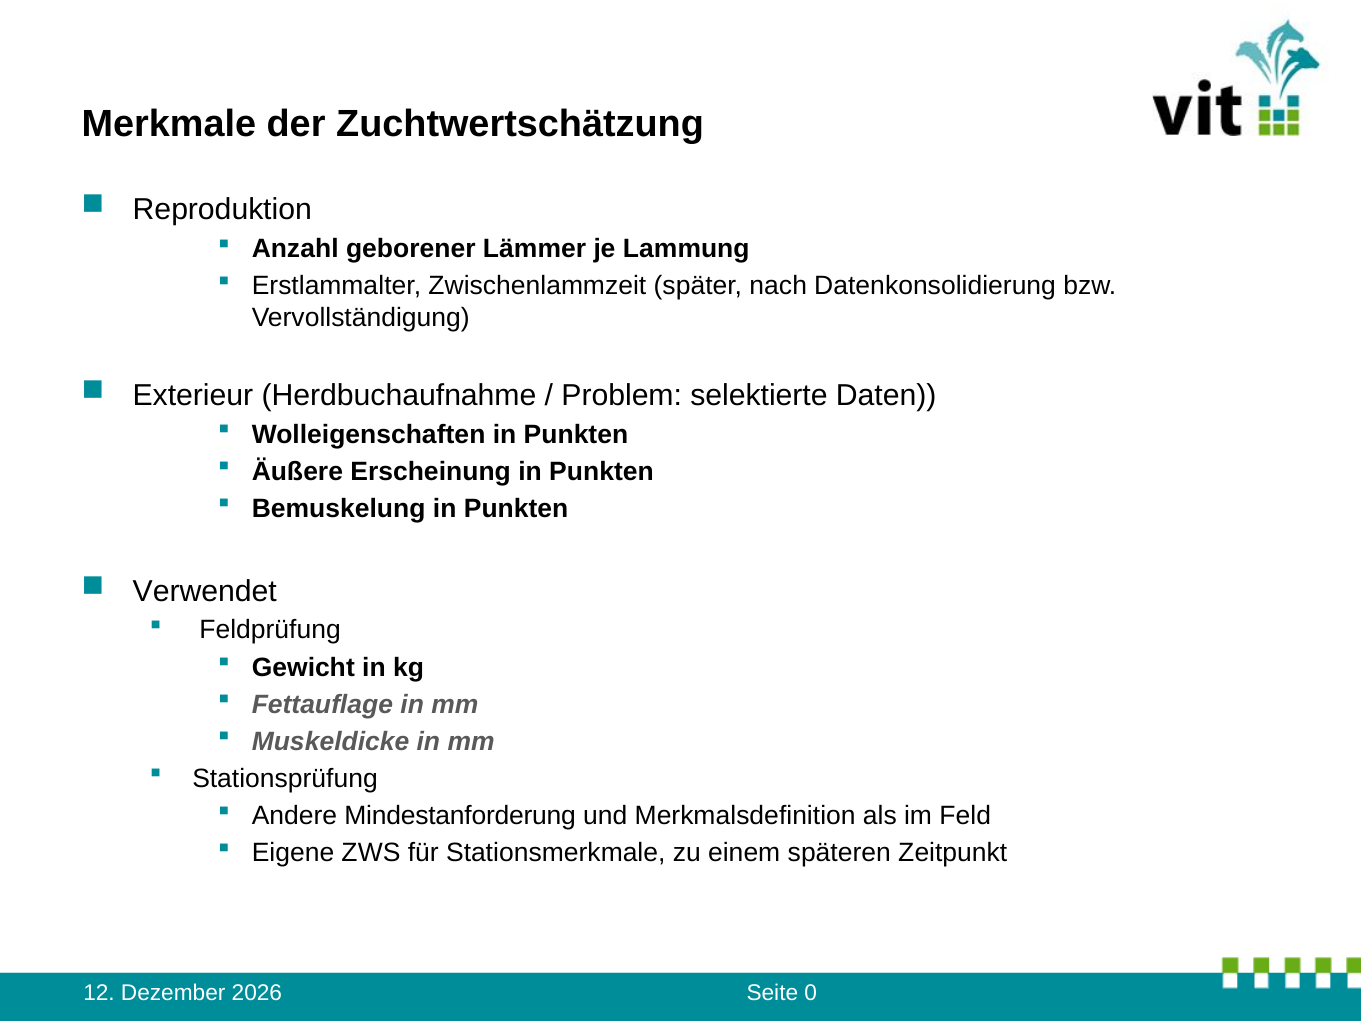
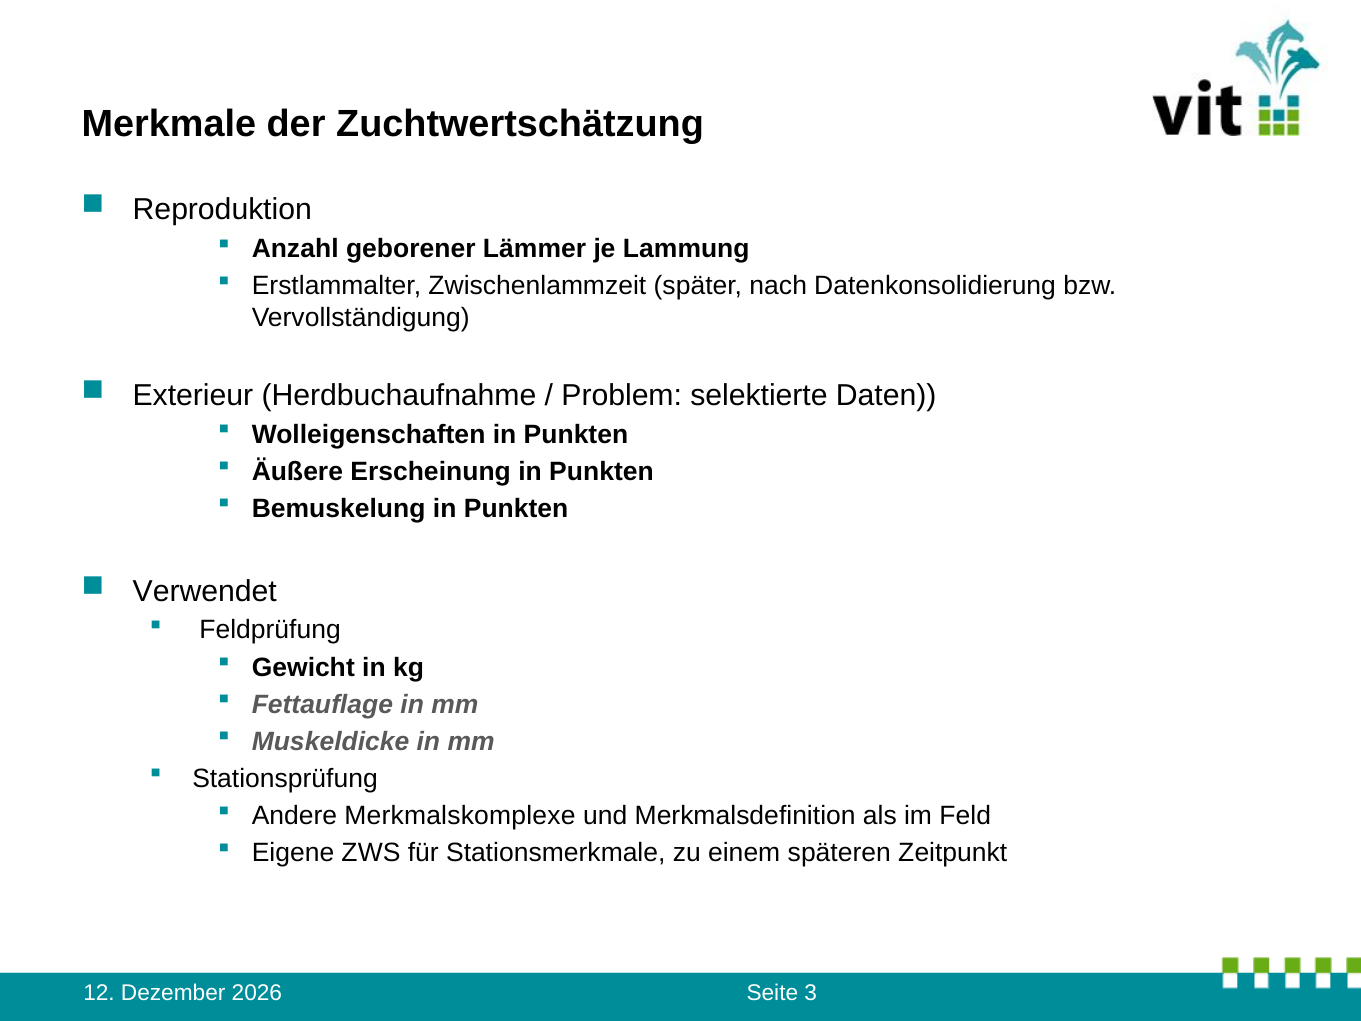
Mindestanforderung: Mindestanforderung -> Merkmalskomplexe (460, 815)
0: 0 -> 3 (811, 993)
